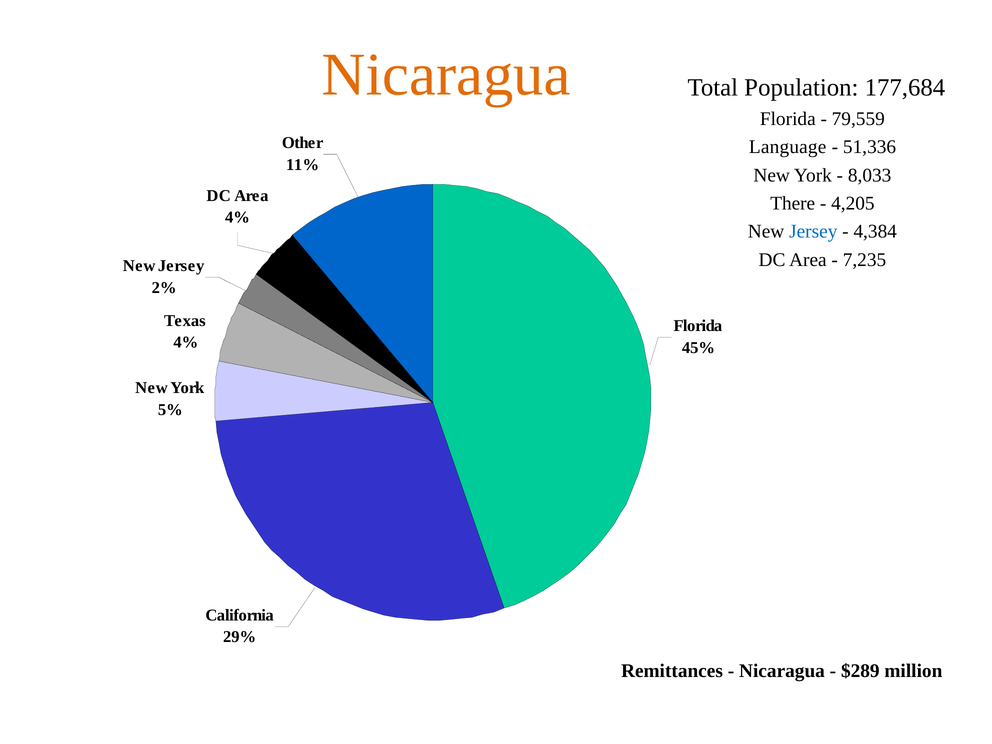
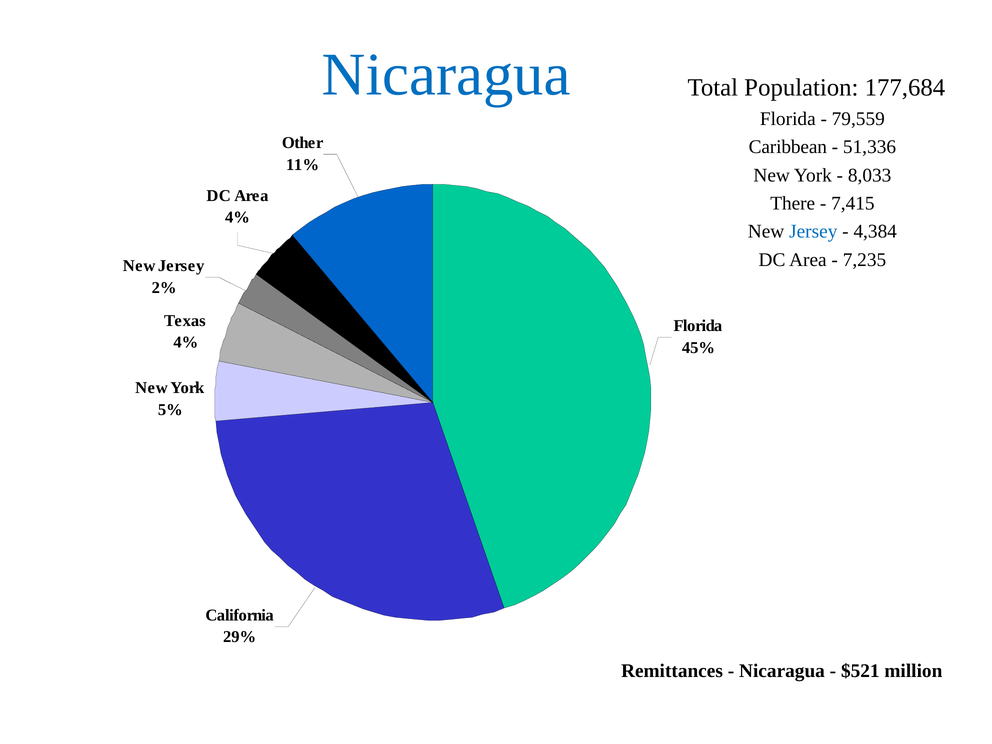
Nicaragua colour: orange -> blue (446, 75)
Language: Language -> Caribbean (788, 147)
4,205: 4,205 -> 7,415 (853, 203)
$289: $289 -> $521 (860, 671)
